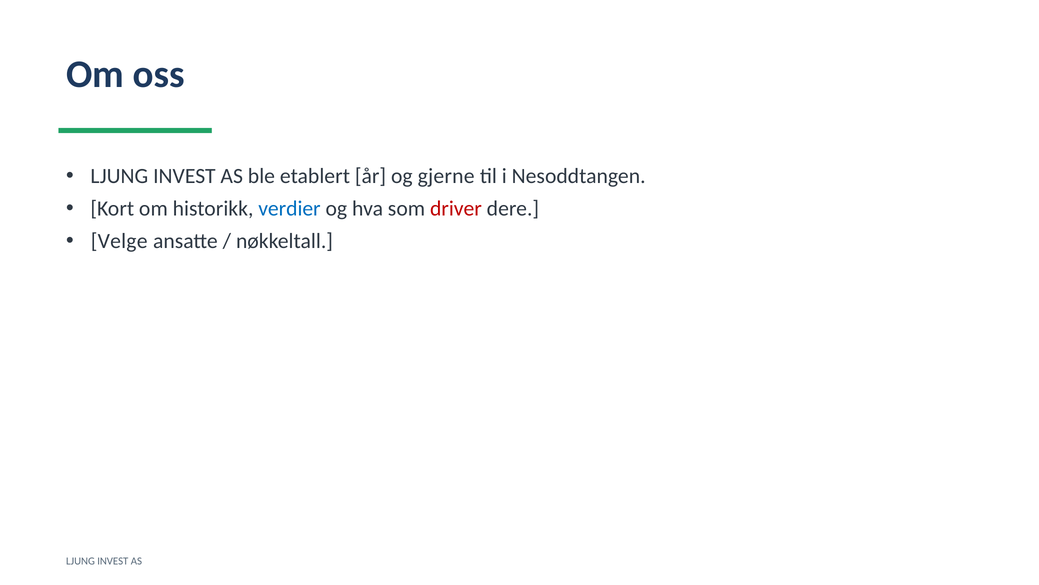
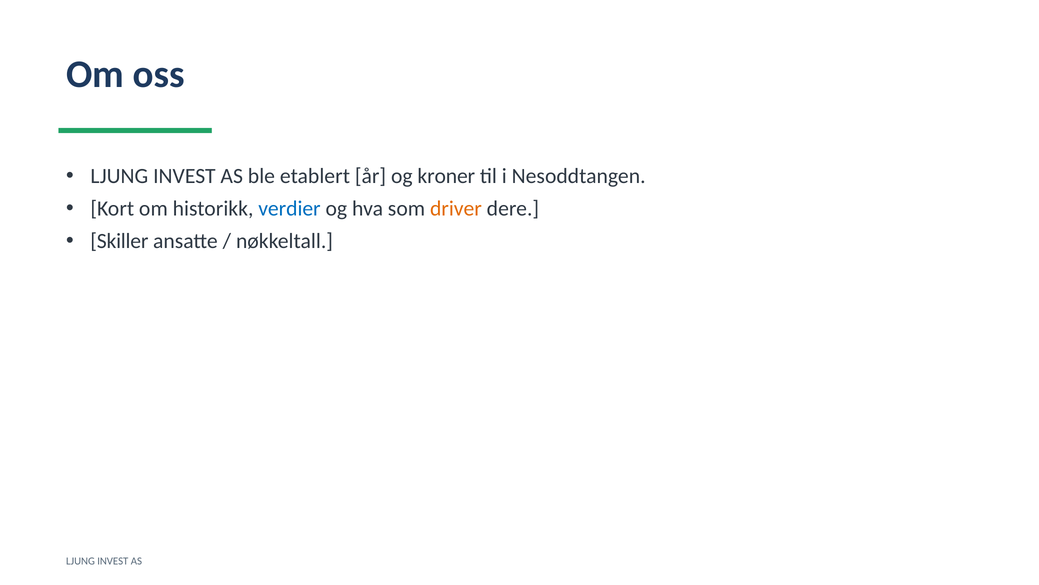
gjerne: gjerne -> kroner (446, 176)
driver colour: red -> orange (456, 208)
Velge: Velge -> Skiller (119, 241)
